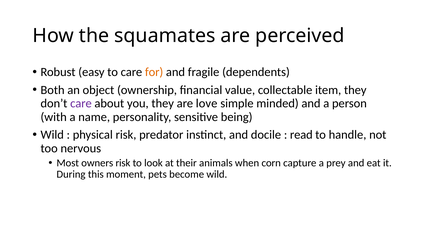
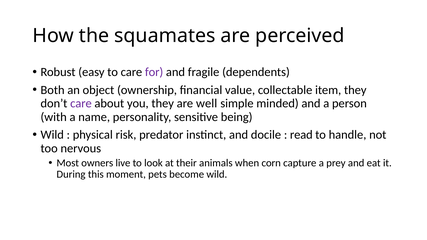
for colour: orange -> purple (154, 72)
love: love -> well (207, 104)
owners risk: risk -> live (123, 163)
